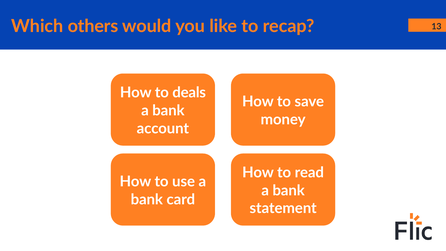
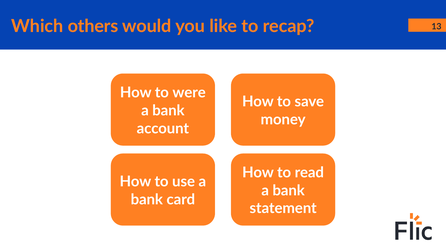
deals: deals -> were (189, 93)
